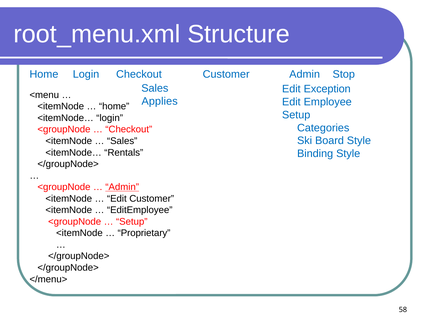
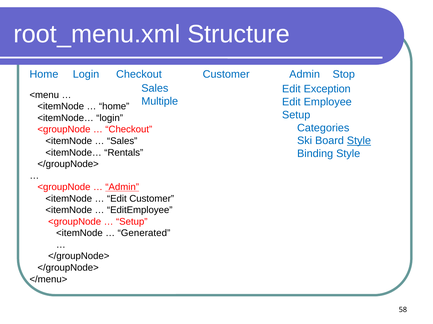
Applies: Applies -> Multiple (160, 102)
Style underline: none -> present (359, 141)
Proprietary: Proprietary -> Generated (144, 234)
